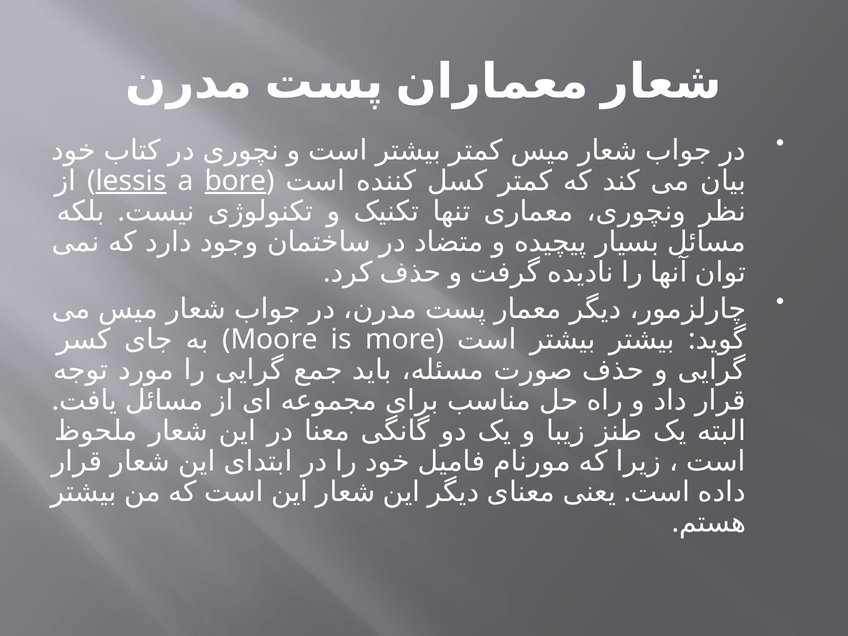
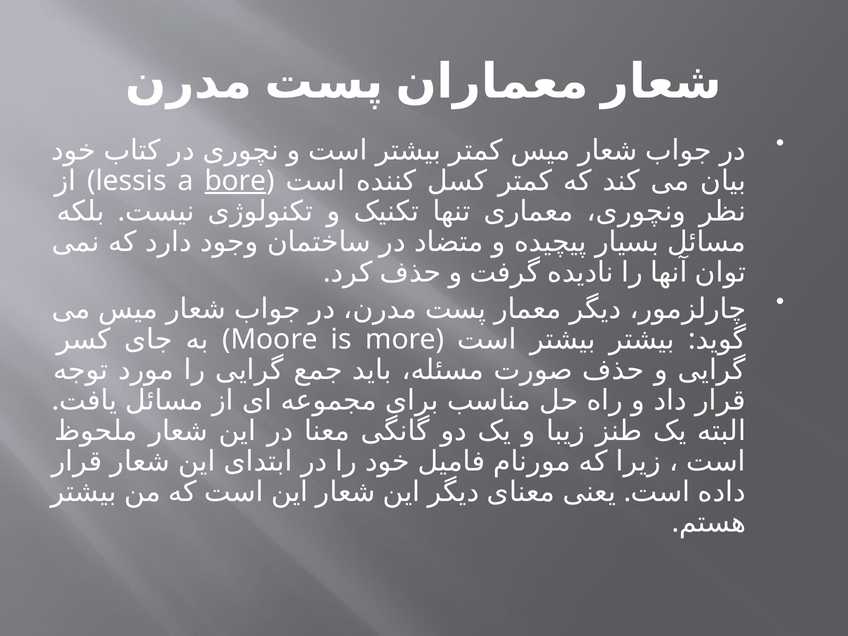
lessis underline: present -> none (131, 181)
